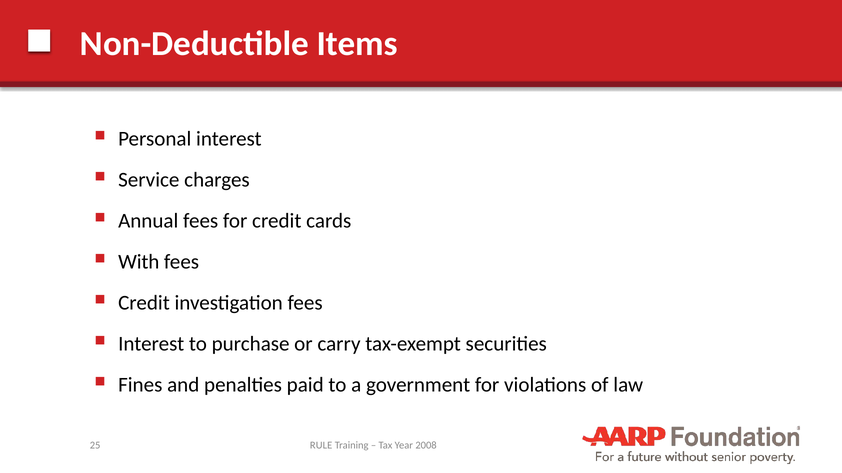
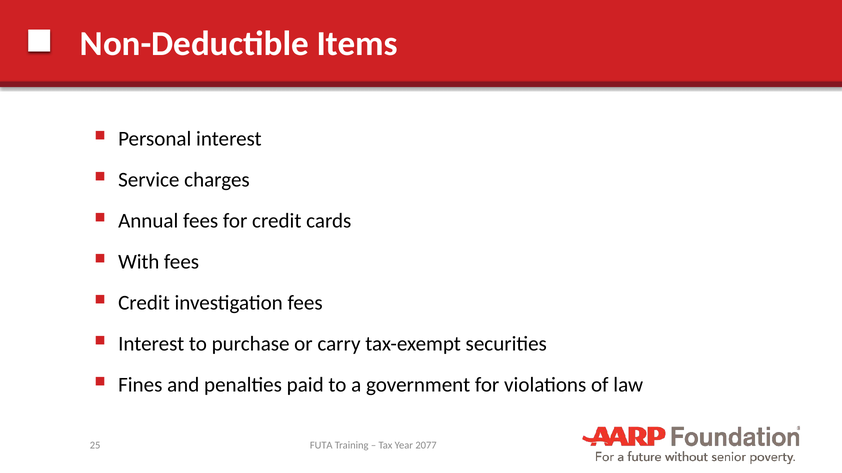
RULE: RULE -> FUTA (321, 446)
2008: 2008 -> 2077 (426, 446)
